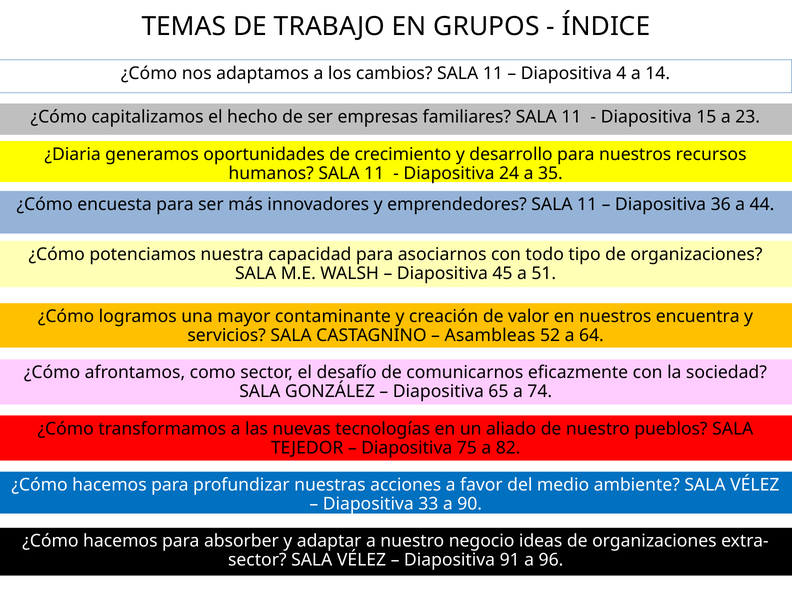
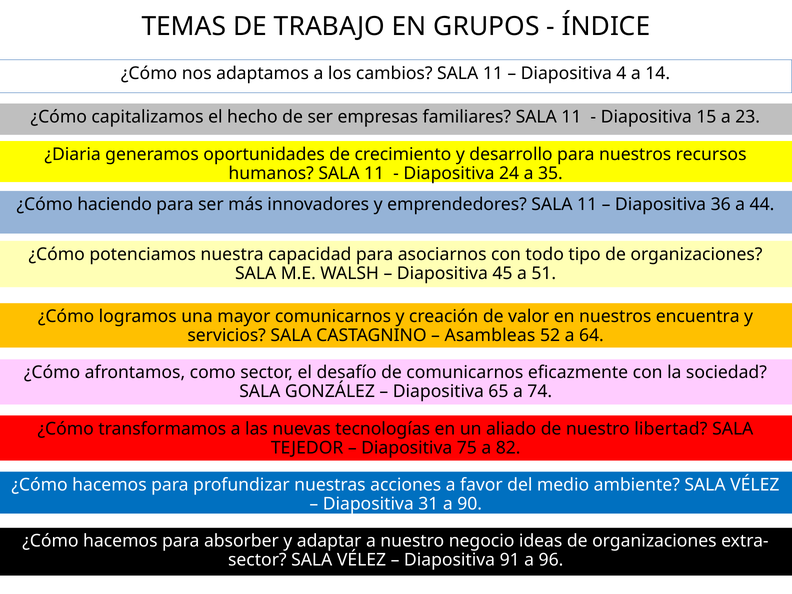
encuesta: encuesta -> haciendo (115, 204)
mayor contaminante: contaminante -> comunicarnos (333, 317)
pueblos: pueblos -> libertad (671, 429)
33: 33 -> 31 (428, 504)
